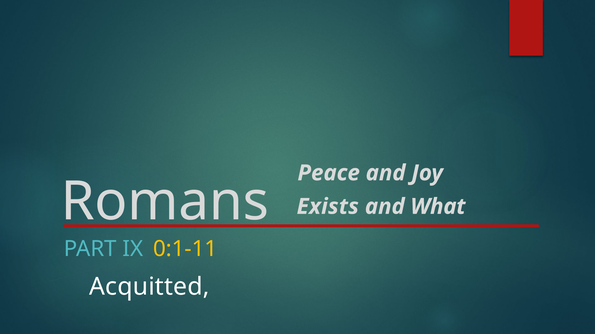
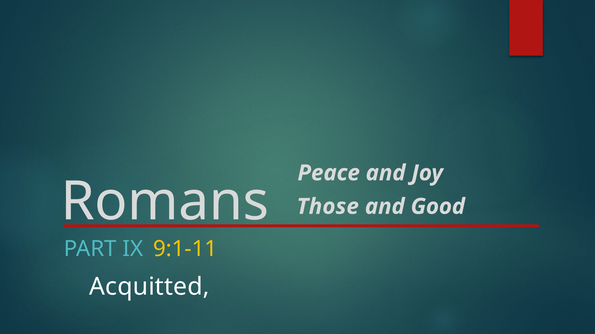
Exists: Exists -> Those (328, 207)
What: What -> Good (438, 207)
0:1-11: 0:1-11 -> 9:1-11 (185, 249)
